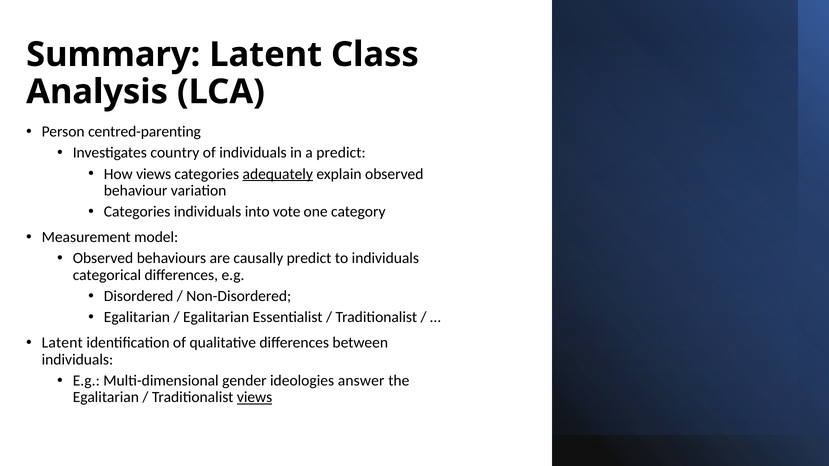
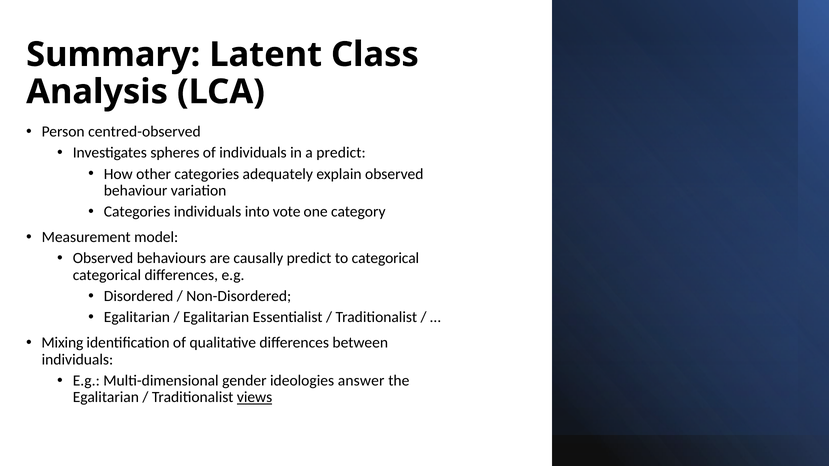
centred-parenting: centred-parenting -> centred-observed (144, 132)
country: country -> spheres (175, 153)
How views: views -> other (154, 174)
adequately underline: present -> none (278, 174)
to individuals: individuals -> categorical (385, 258)
Latent: Latent -> Mixing (62, 343)
